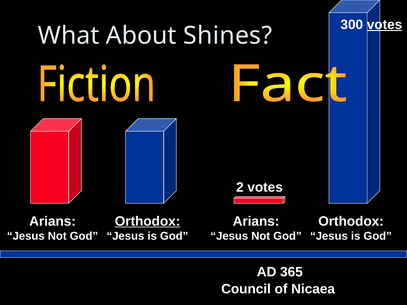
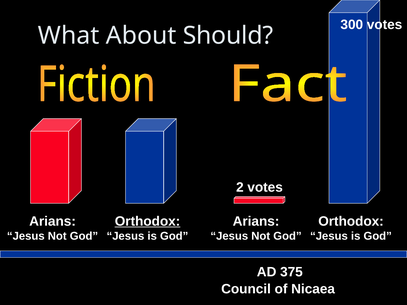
votes underline: present -> none (385, 25)
Shines: Shines -> Should (228, 36)
365: 365 -> 375 (291, 272)
